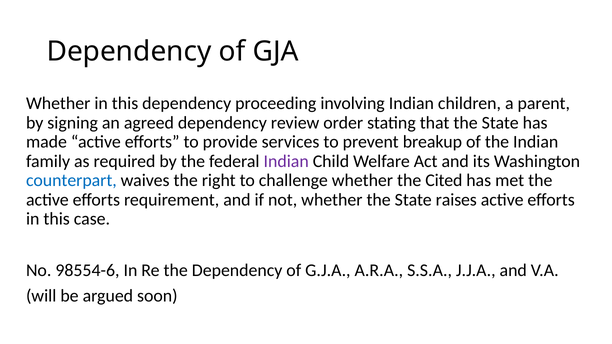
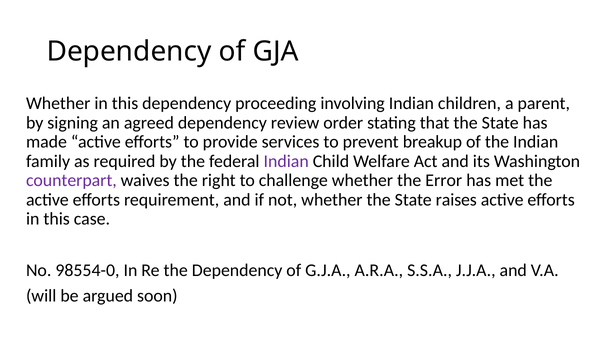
counterpart colour: blue -> purple (71, 181)
Cited: Cited -> Error (444, 181)
98554-6: 98554-6 -> 98554-0 (87, 270)
